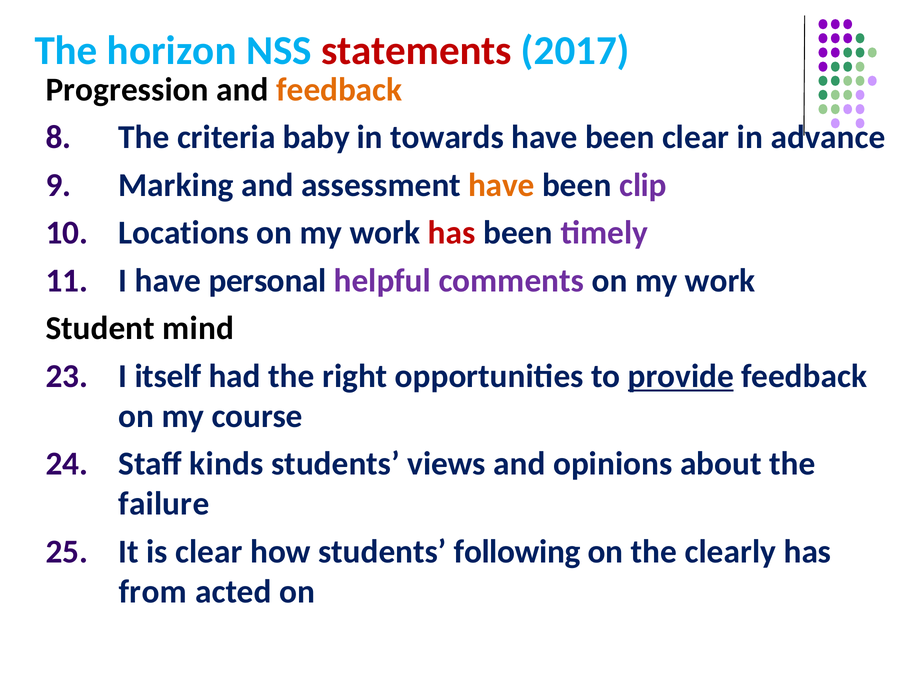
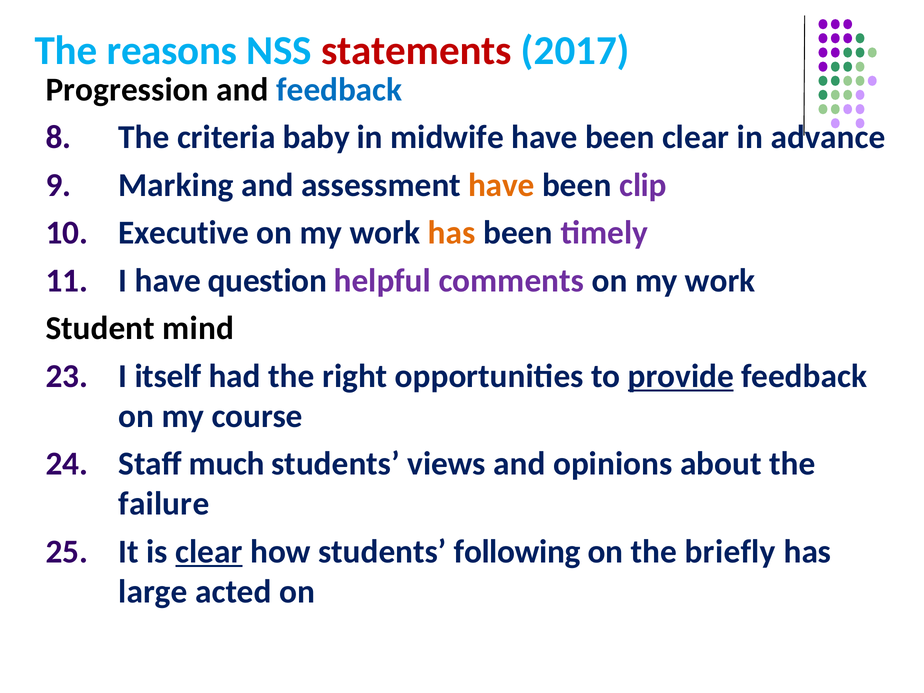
horizon: horizon -> reasons (172, 51)
feedback colour: orange -> blue (339, 90)
towards: towards -> midwife (447, 137)
Locations: Locations -> Executive (184, 233)
has colour: red -> orange (452, 233)
personal: personal -> question (267, 281)
kinds: kinds -> much (227, 464)
clear underline: none -> present (209, 552)
clearly: clearly -> briefly (730, 552)
from: from -> large (153, 592)
